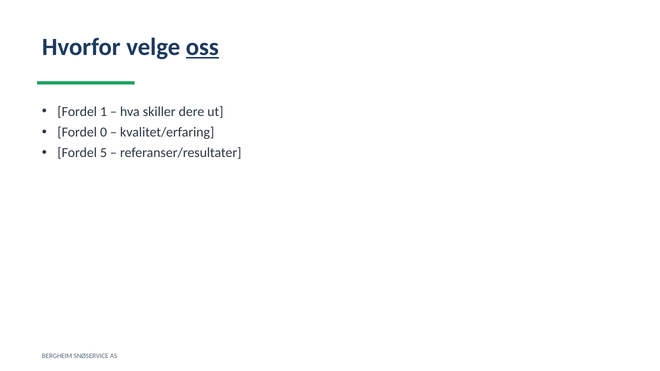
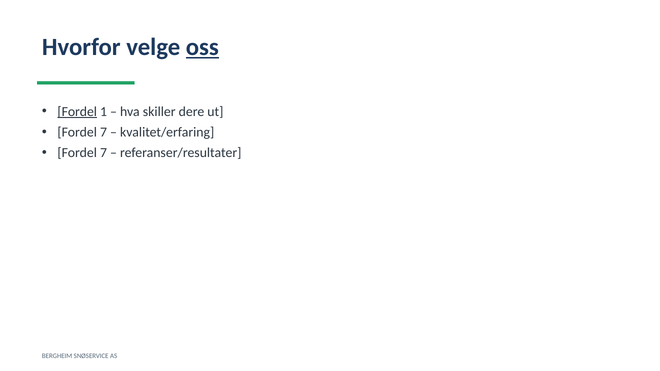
Fordel underline: none -> present (77, 112)
0: 0 -> 7 (103, 132)
5: 5 -> 7 (103, 153)
